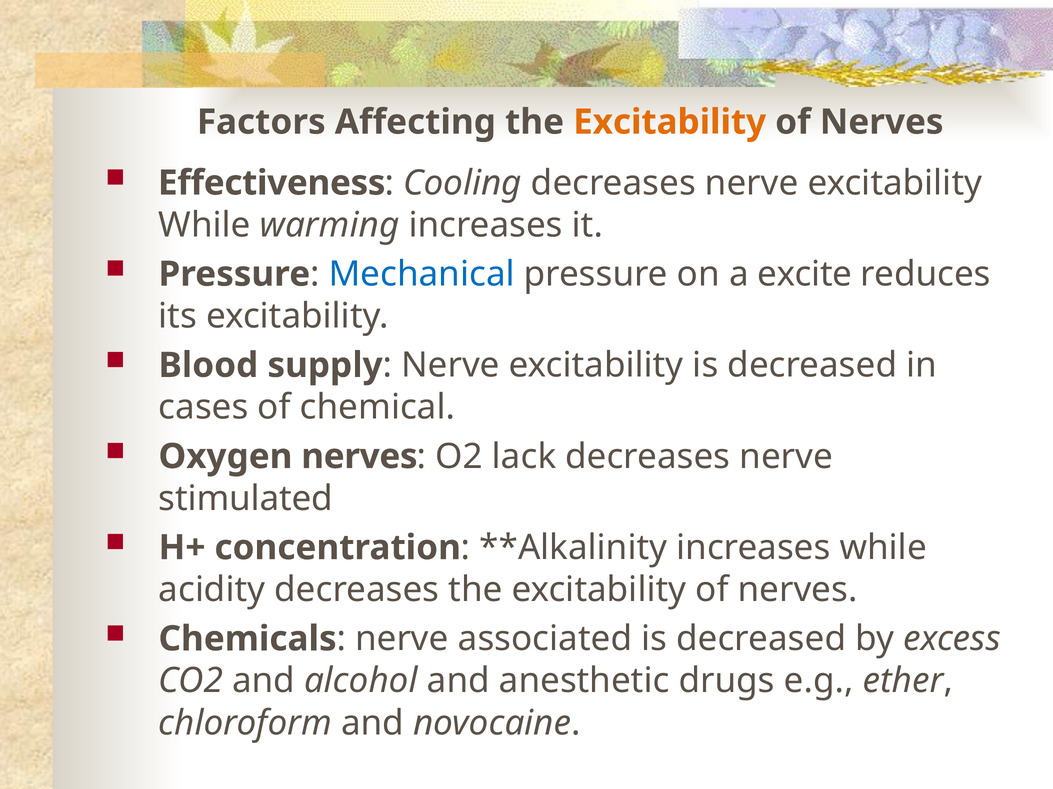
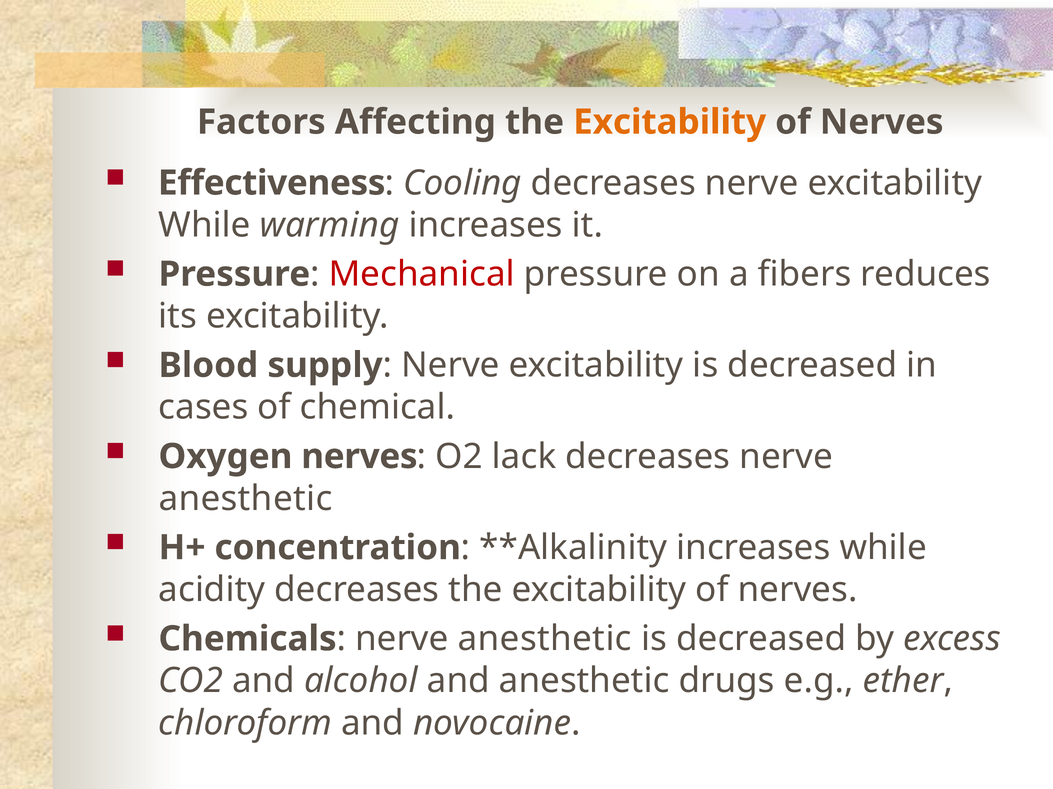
Mechanical colour: blue -> red (422, 274)
excite: excite -> fibers (805, 274)
stimulated: stimulated -> anesthetic (246, 499)
associated: associated -> anesthetic (545, 639)
